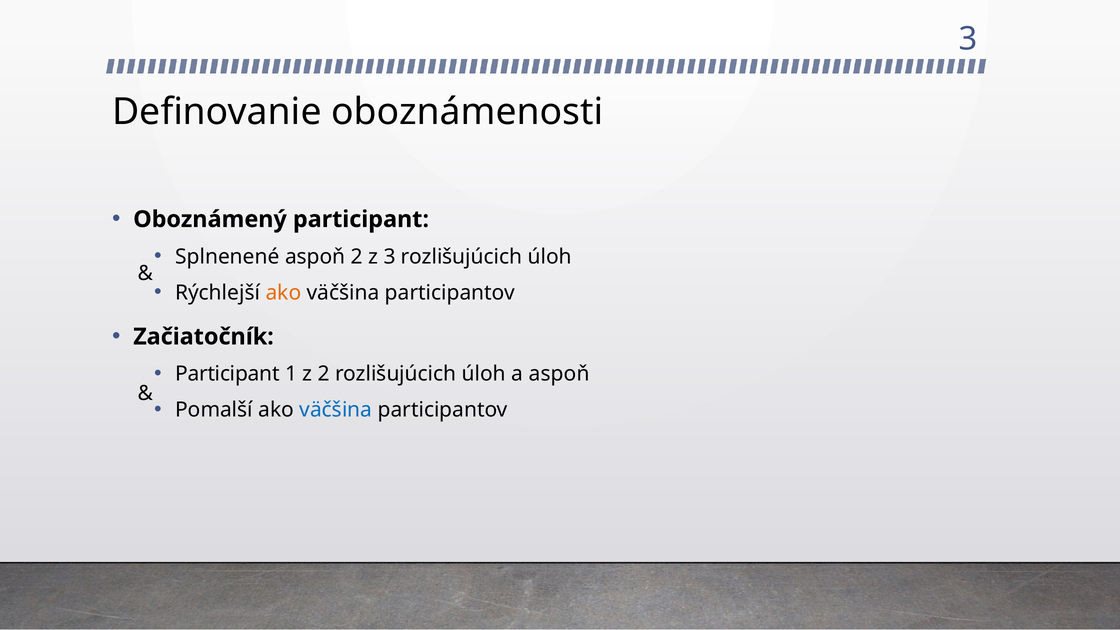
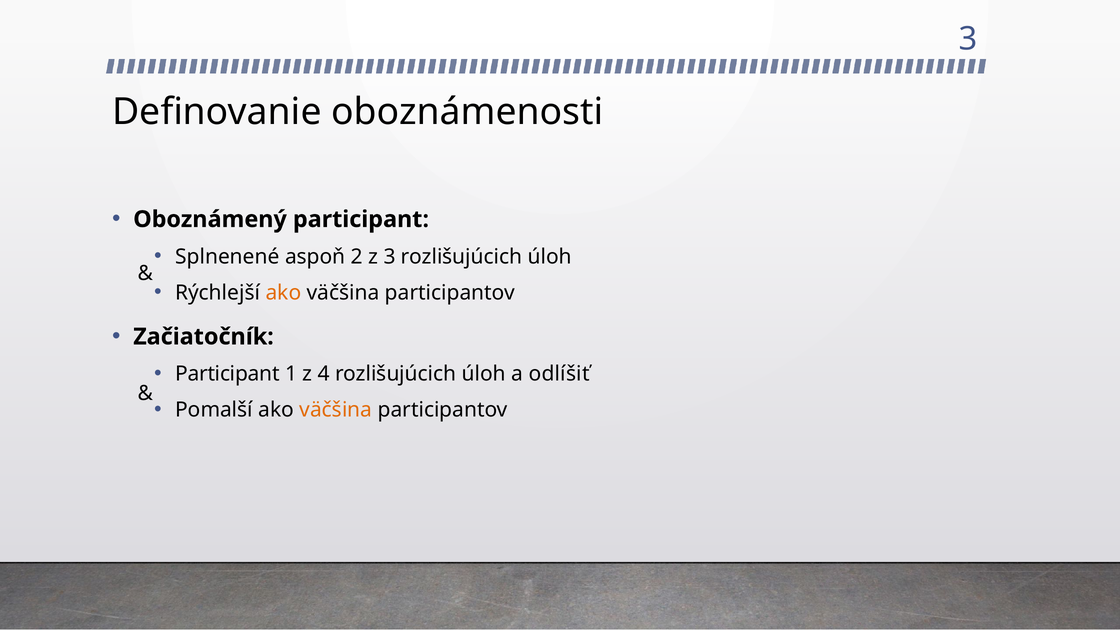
z 2: 2 -> 4 (324, 374)
a aspoň: aspoň -> odlíšiť (559, 374)
väčšina colour: blue -> orange (336, 410)
